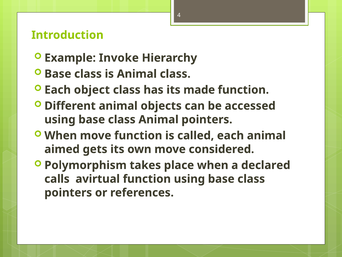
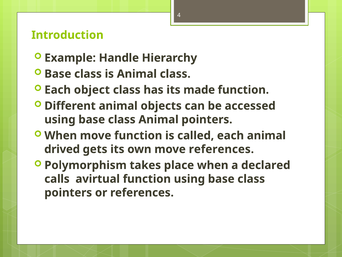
Invoke: Invoke -> Handle (119, 58)
aimed: aimed -> drived (62, 149)
move considered: considered -> references (221, 149)
